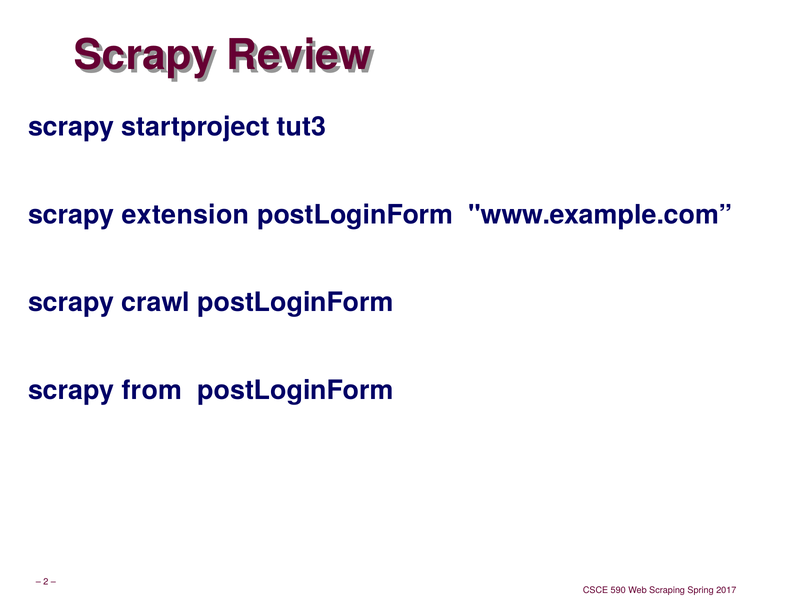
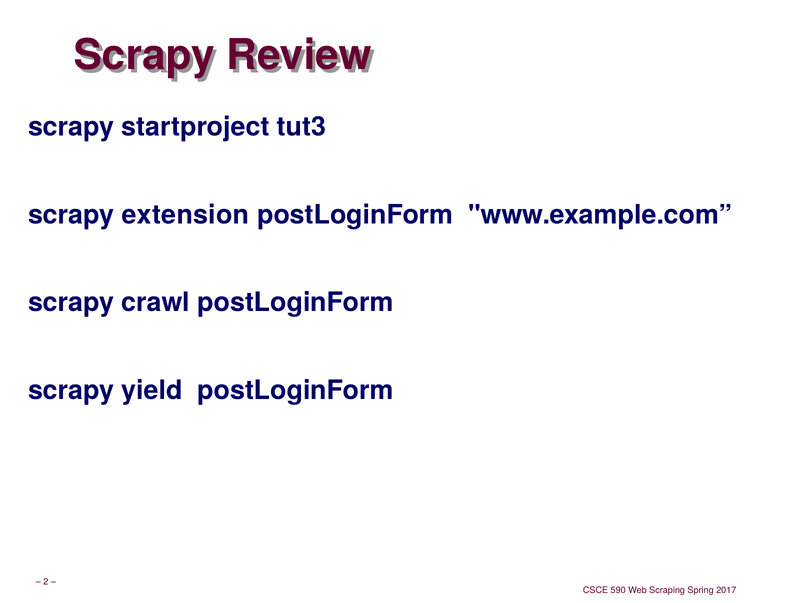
from: from -> yield (152, 390)
